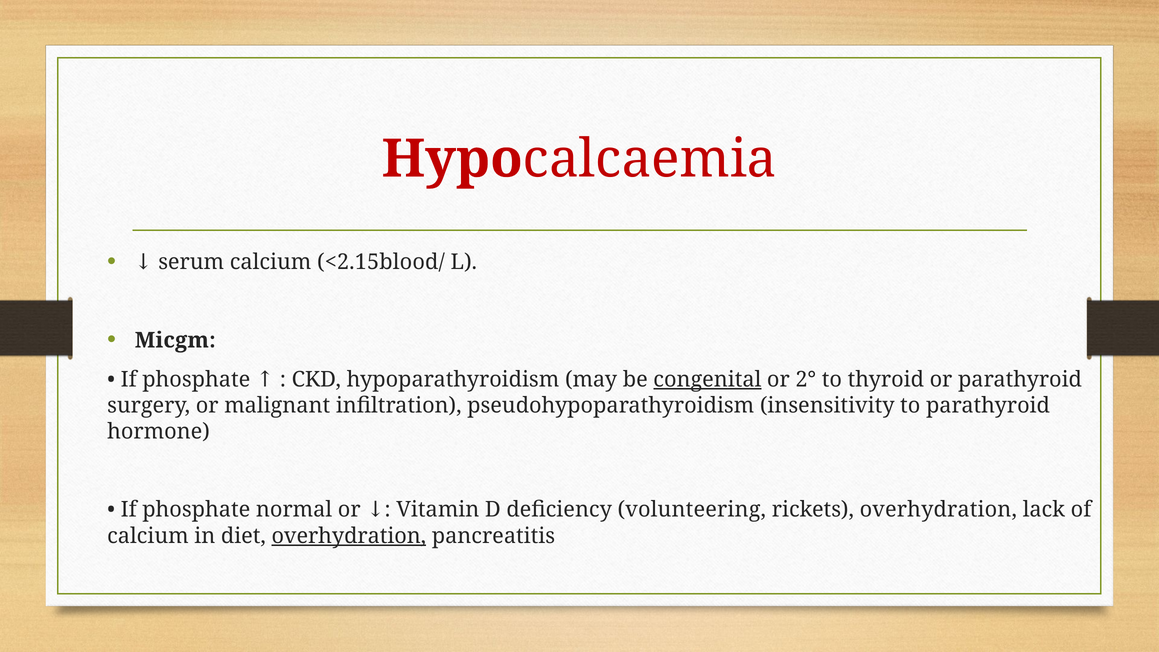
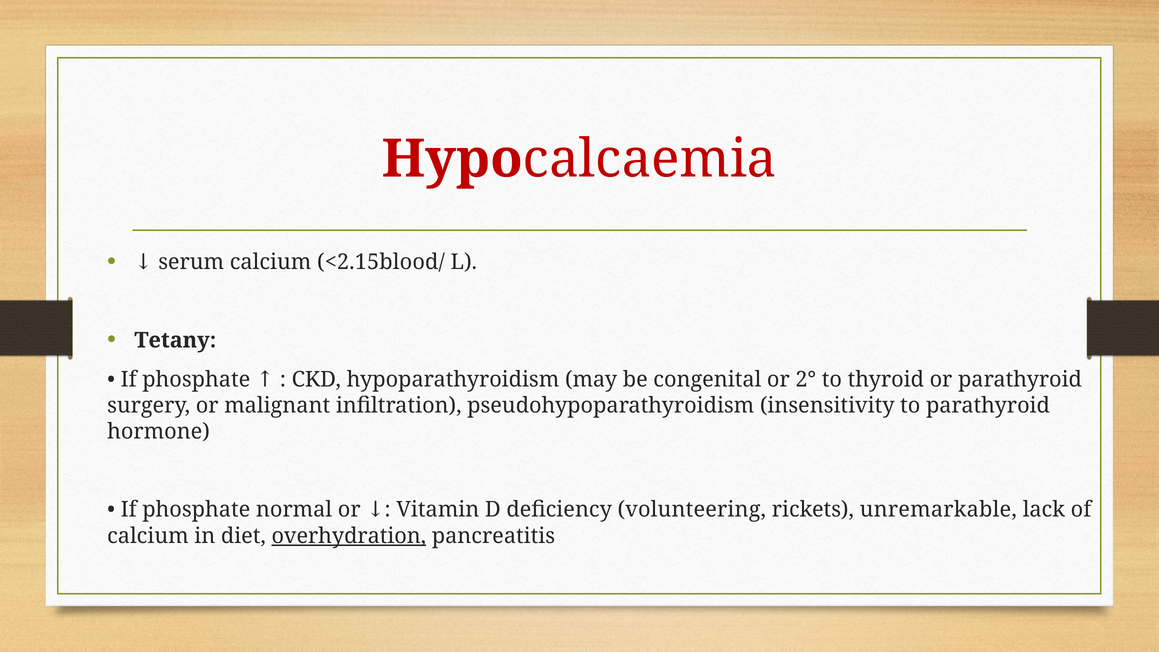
Micgm: Micgm -> Tetany (175, 340)
congenital underline: present -> none (707, 379)
rickets overhydration: overhydration -> unremarkable (938, 510)
